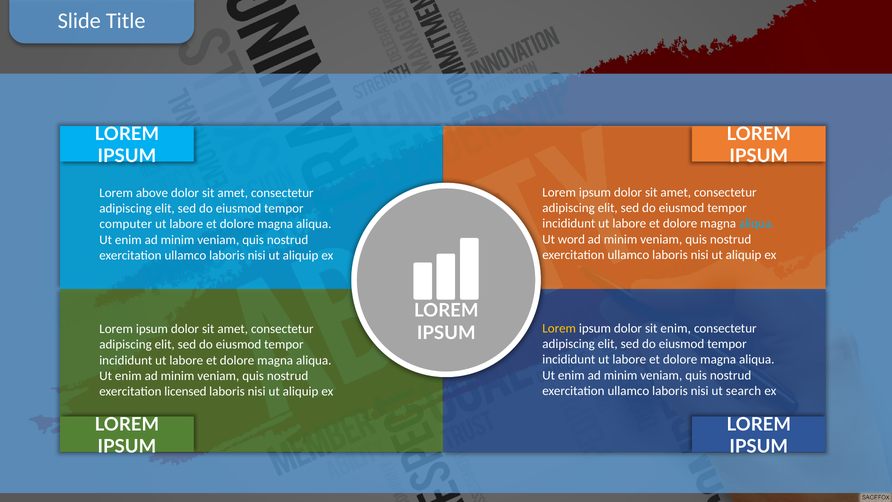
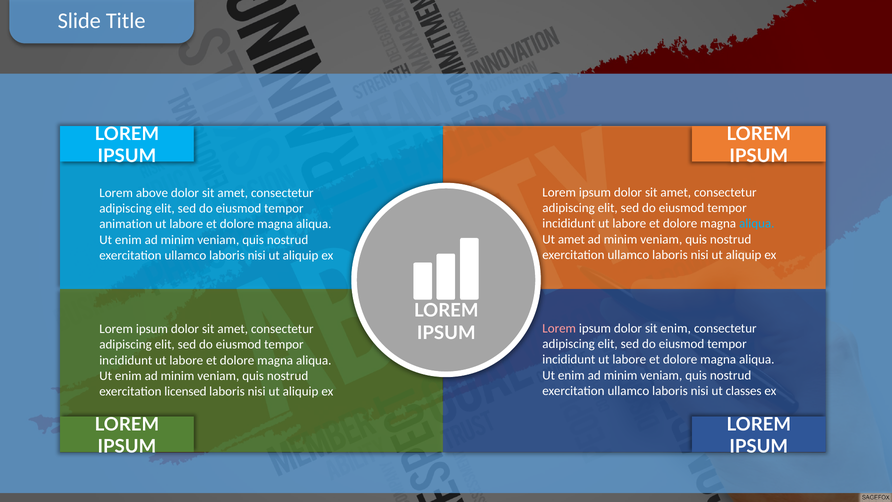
computer: computer -> animation (126, 224)
Ut word: word -> amet (571, 239)
Lorem colour: yellow -> pink (559, 328)
search: search -> classes (744, 391)
